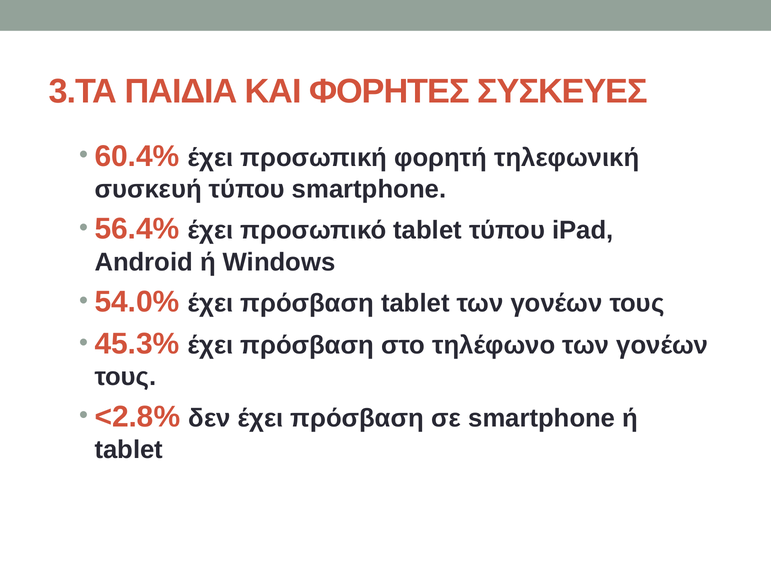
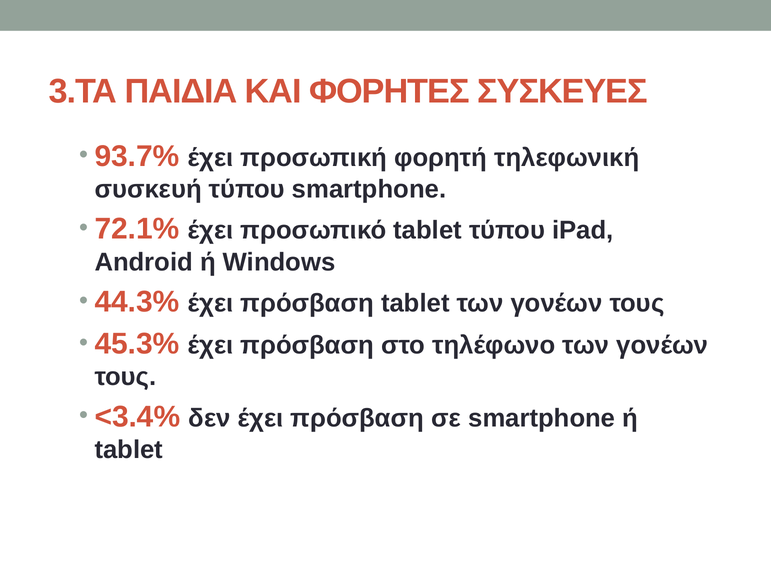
60.4%: 60.4% -> 93.7% (137, 156)
56.4%: 56.4% -> 72.1% (137, 229)
54.0%: 54.0% -> 44.3% (137, 302)
<2.8%: <2.8% -> <3.4% (137, 417)
